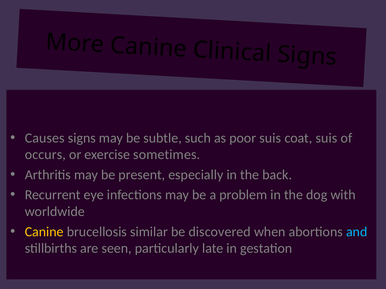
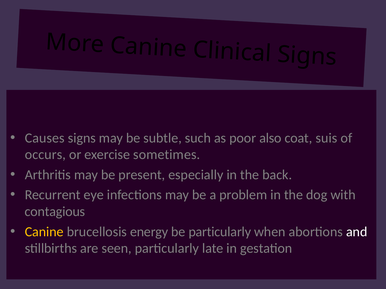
poor suis: suis -> also (270, 138)
worldwide: worldwide -> contagious (55, 212)
similar: similar -> energy (149, 232)
be discovered: discovered -> particularly (220, 232)
and colour: light blue -> white (357, 232)
